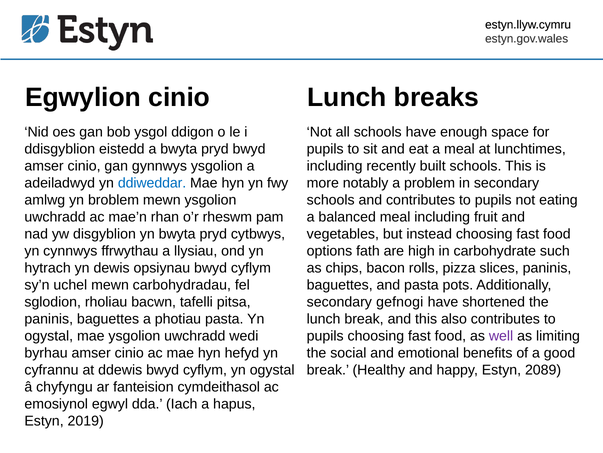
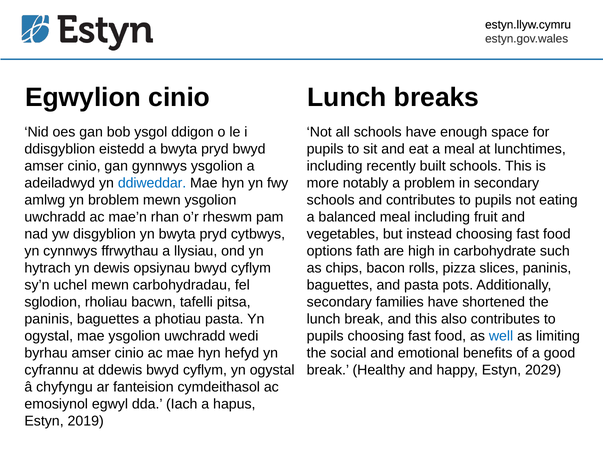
gefnogi: gefnogi -> families (400, 302)
well colour: purple -> blue (501, 335)
2089: 2089 -> 2029 (543, 369)
